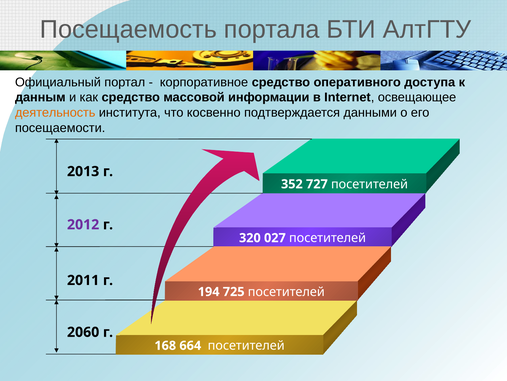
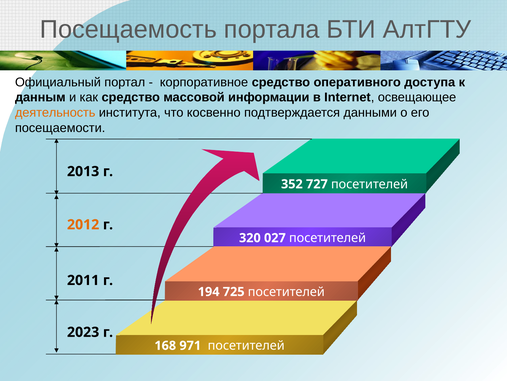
2012 colour: purple -> orange (83, 224)
2060: 2060 -> 2023 (83, 332)
664: 664 -> 971 (190, 345)
